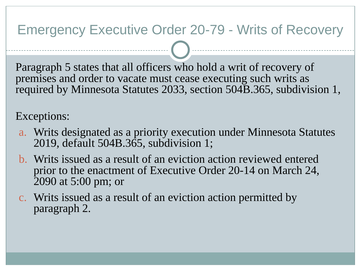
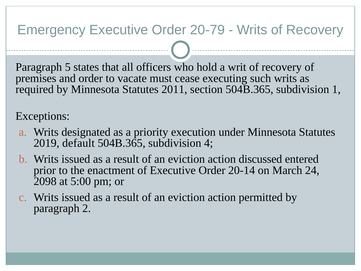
2033: 2033 -> 2011 (174, 89)
1: 1 -> 4 (209, 143)
reviewed: reviewed -> discussed (260, 159)
2090: 2090 -> 2098 (45, 181)
